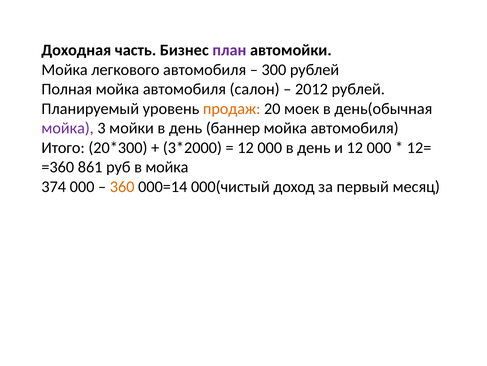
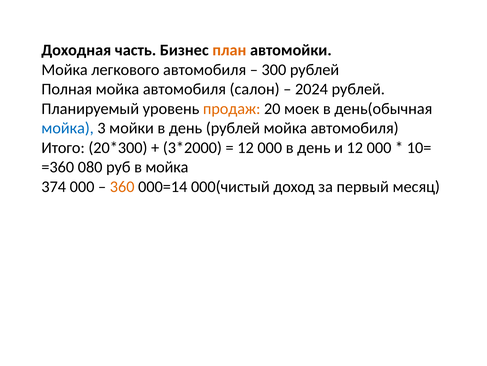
план colour: purple -> orange (229, 50)
2012: 2012 -> 2024 (311, 89)
мойка colour: purple -> blue (68, 128)
день баннер: баннер -> рублей (233, 128)
12=: 12= -> 10= (419, 147)
861: 861 -> 080 (90, 167)
